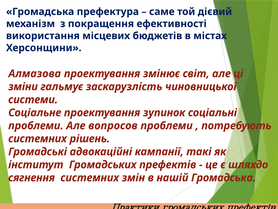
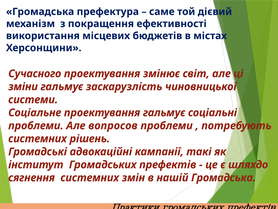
Алмазова: Алмазова -> Сучасного (35, 73)
проектування зупинок: зупинок -> гальмує (164, 112)
